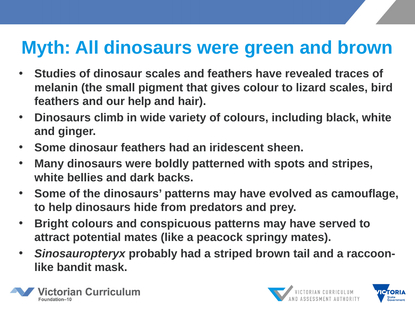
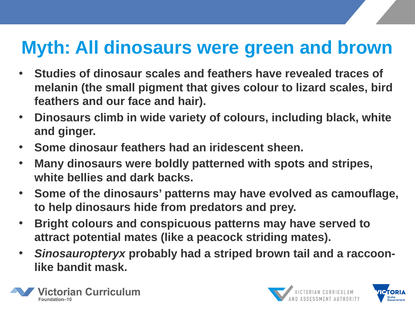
our help: help -> face (139, 102)
springy: springy -> striding (267, 238)
